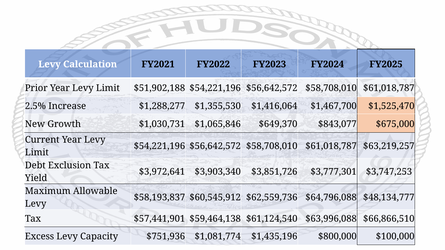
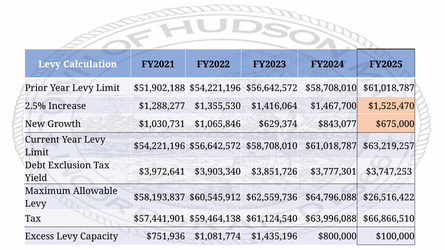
$649,370: $649,370 -> $629,374 (278, 124)
$48,134,777: $48,134,777 -> $26,516,422 (389, 198)
